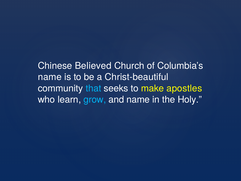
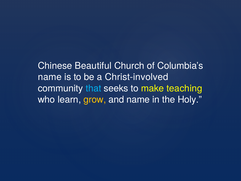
Believed: Believed -> Beautiful (93, 66)
Christ-beautiful: Christ-beautiful -> Christ-involved (137, 77)
apostles: apostles -> teaching (184, 88)
grow colour: light blue -> yellow (95, 99)
